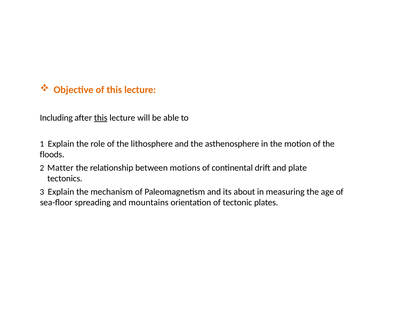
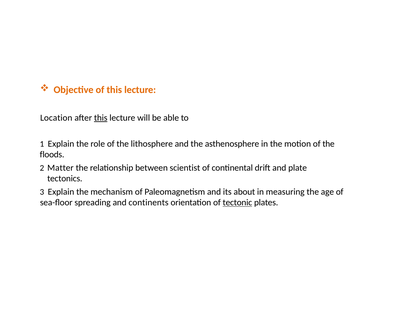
Including: Including -> Location (56, 118)
motions: motions -> scientist (185, 168)
mountains: mountains -> continents (149, 203)
tectonic underline: none -> present (237, 203)
